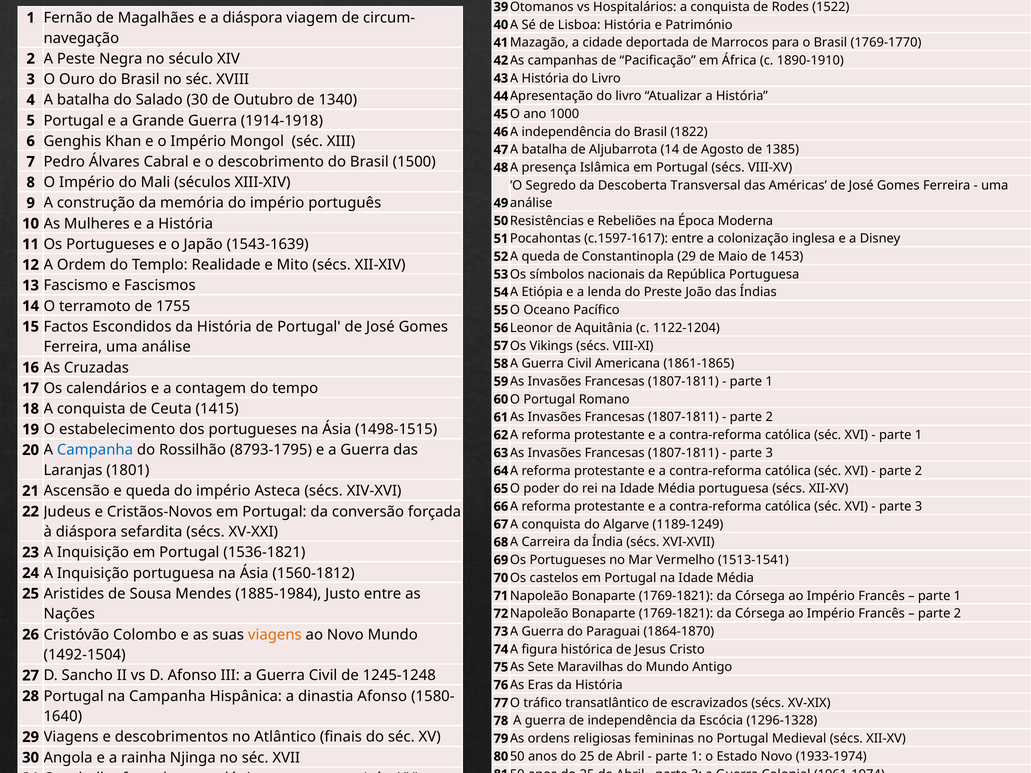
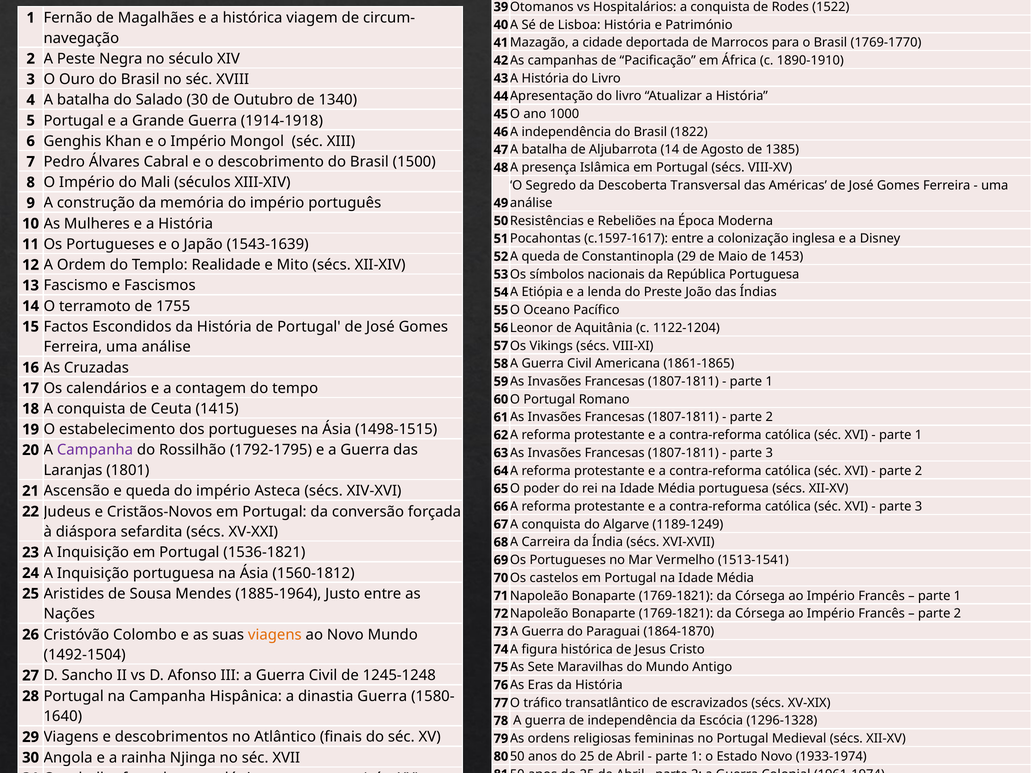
a diáspora: diáspora -> histórica (253, 18)
Campanha colour: blue -> purple (95, 450)
8793-1795: 8793-1795 -> 1792-1795 (271, 450)
1885-1984: 1885-1984 -> 1885-1964 (278, 594)
dinastia Afonso: Afonso -> Guerra (382, 696)
